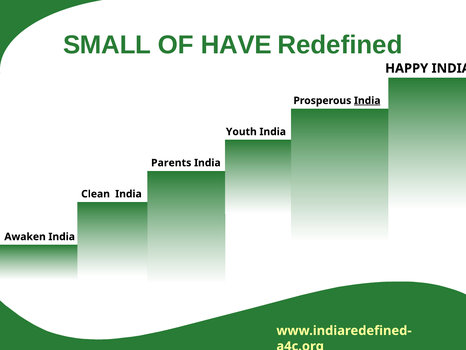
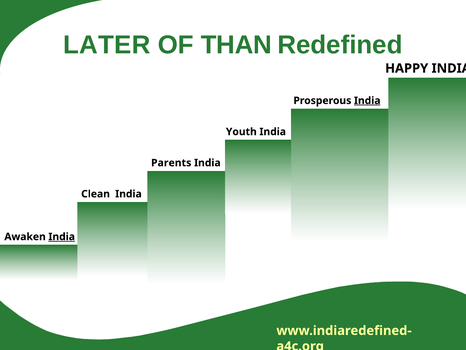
SMALL: SMALL -> LATER (107, 45)
HAVE: HAVE -> THAN (236, 45)
India underline: none -> present (62, 236)
